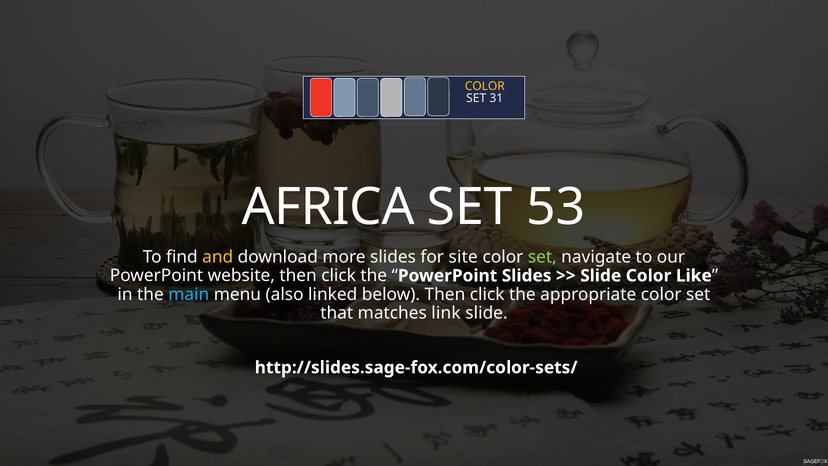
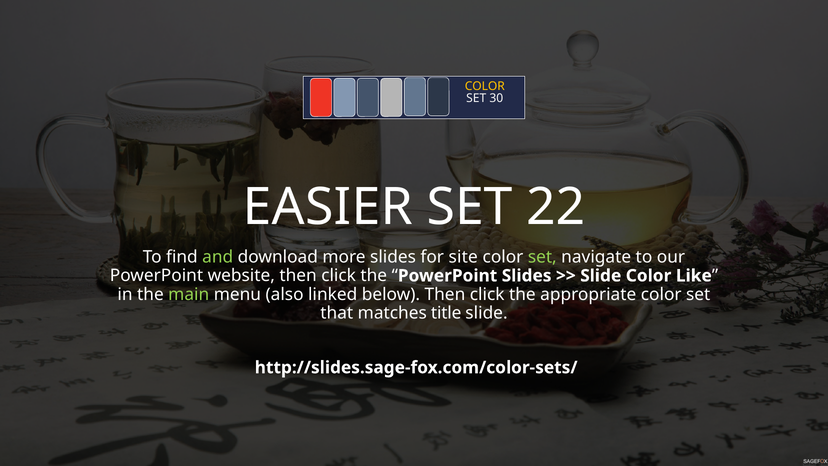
31: 31 -> 30 (496, 98)
AFRICA: AFRICA -> EASIER (328, 207)
53: 53 -> 22 (556, 207)
and colour: yellow -> light green (218, 257)
main colour: light blue -> light green (189, 294)
link: link -> title (446, 313)
